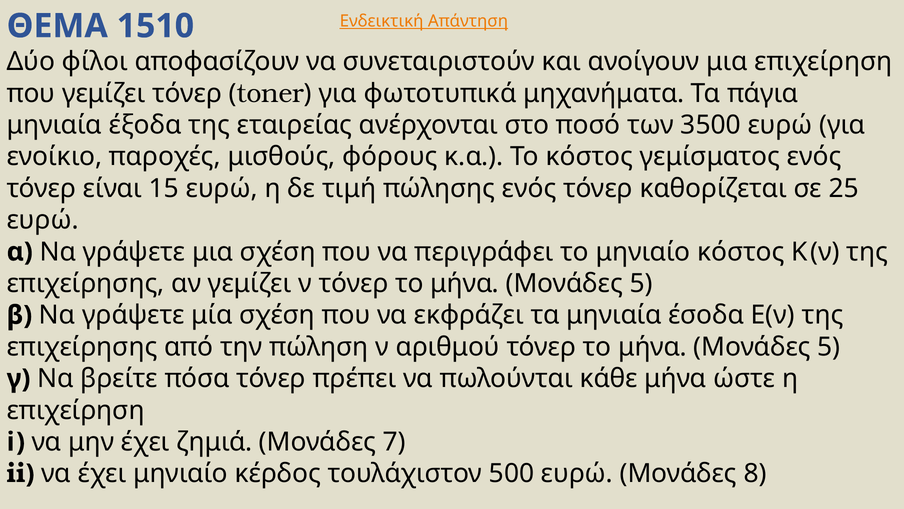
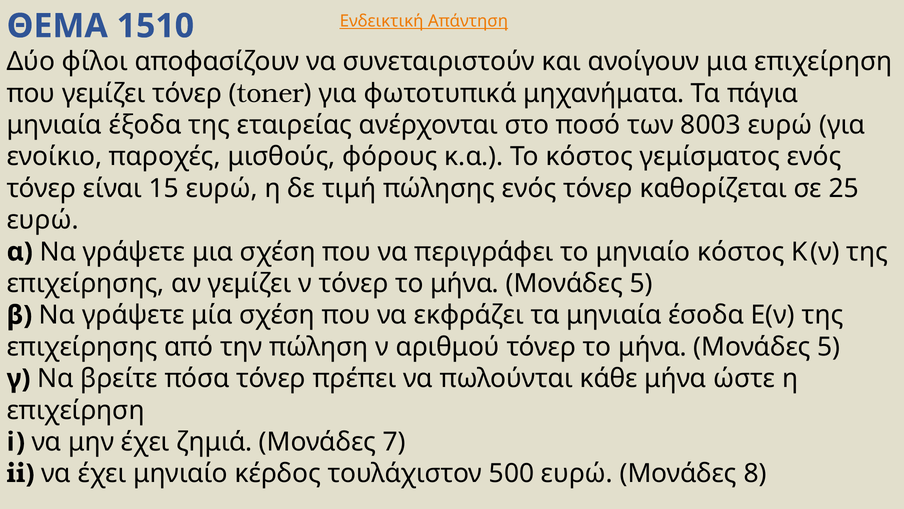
3500: 3500 -> 8003 (711, 125)
